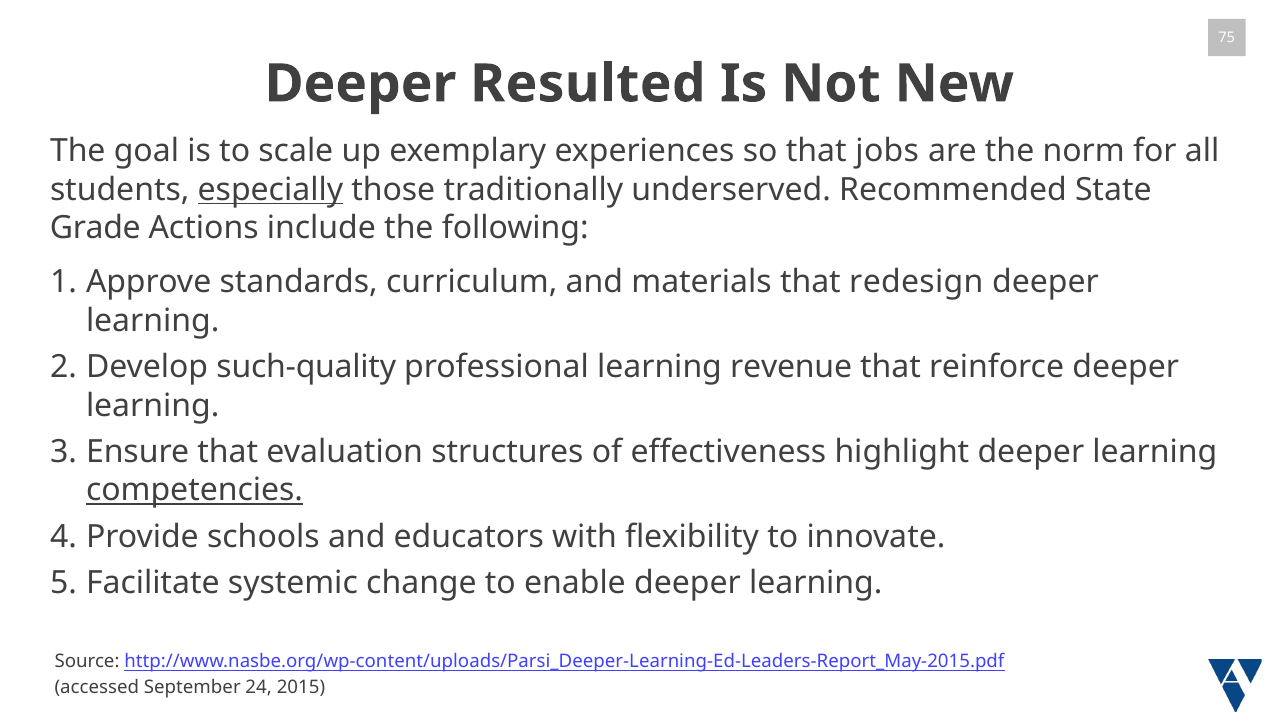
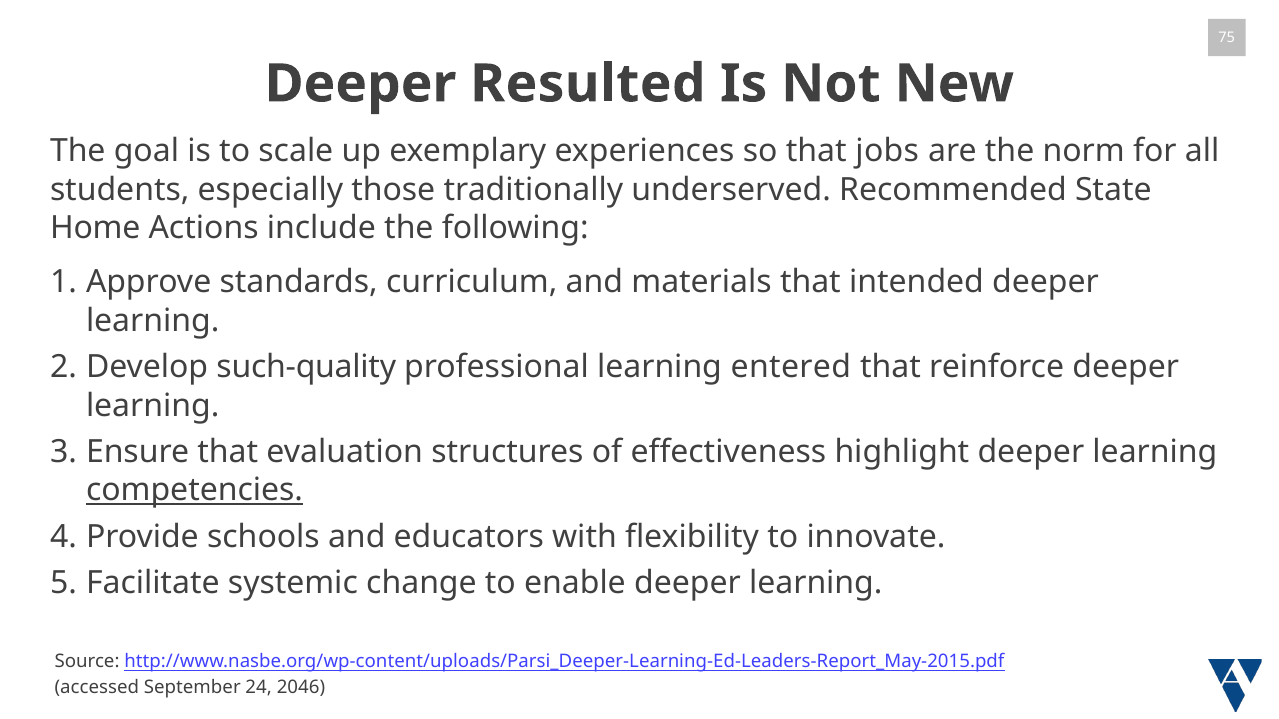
especially underline: present -> none (270, 190)
Grade: Grade -> Home (95, 228)
redesign: redesign -> intended (916, 283)
revenue: revenue -> entered (791, 367)
2015: 2015 -> 2046 (301, 687)
